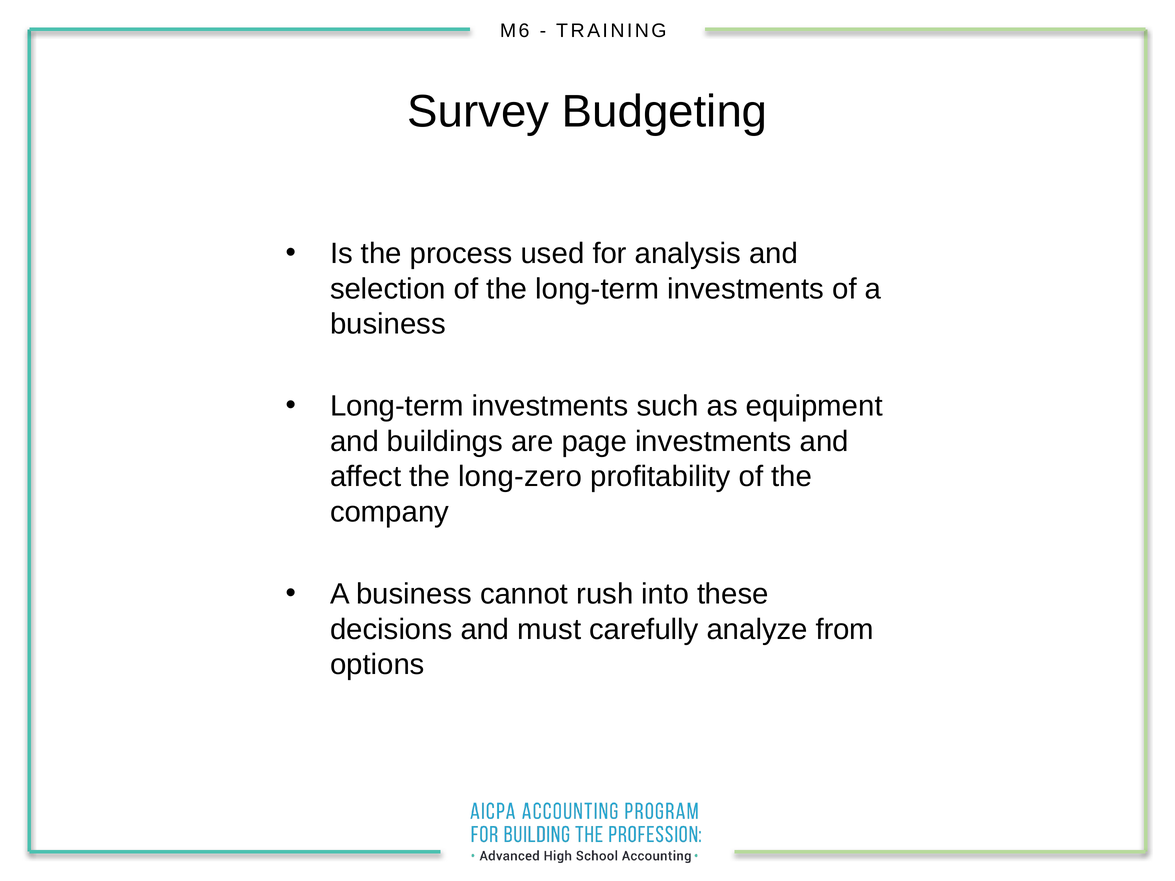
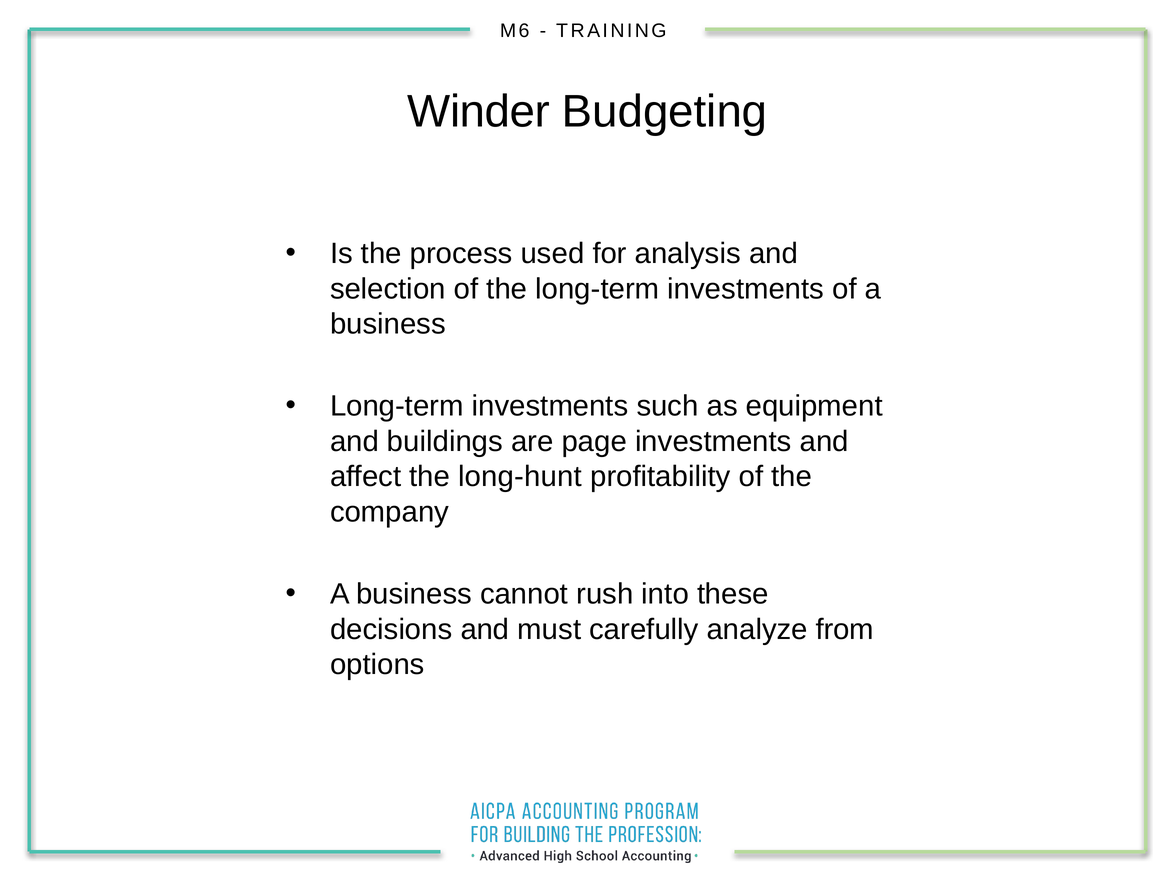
Survey: Survey -> Winder (479, 112)
long-zero: long-zero -> long-hunt (520, 477)
